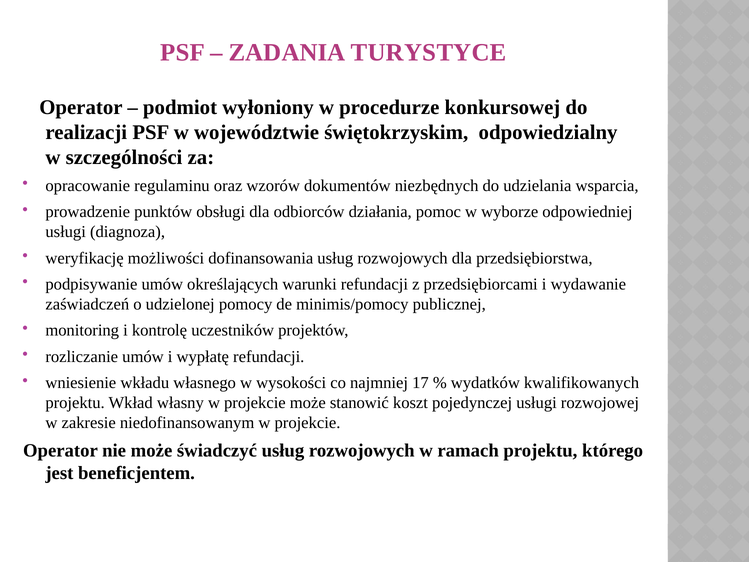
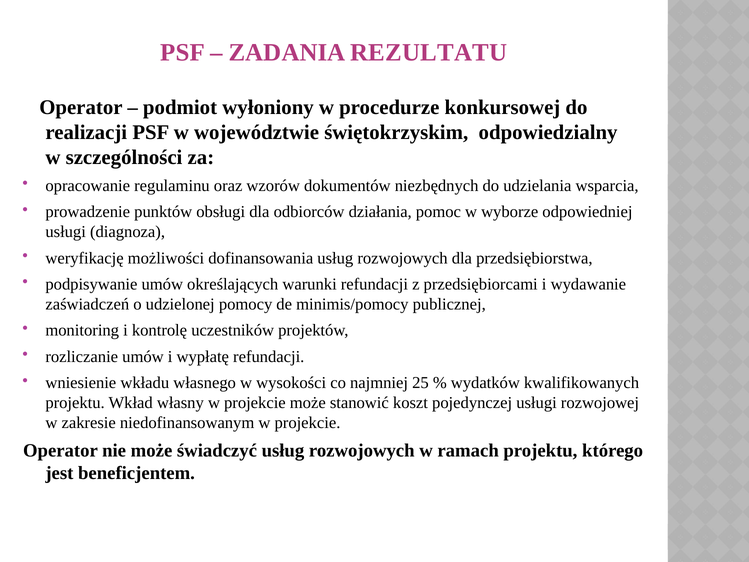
TURYSTYCE: TURYSTYCE -> REZULTATU (429, 52)
17: 17 -> 25 (420, 383)
